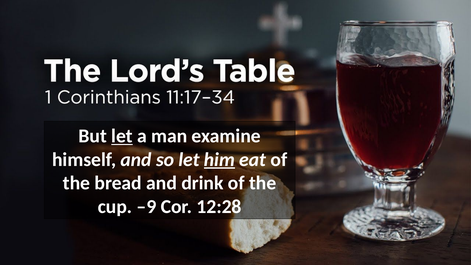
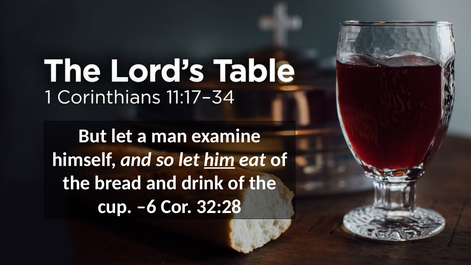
let underline: present -> none (122, 136)
–9: –9 -> –6 (146, 207)
12:28: 12:28 -> 32:28 (219, 207)
